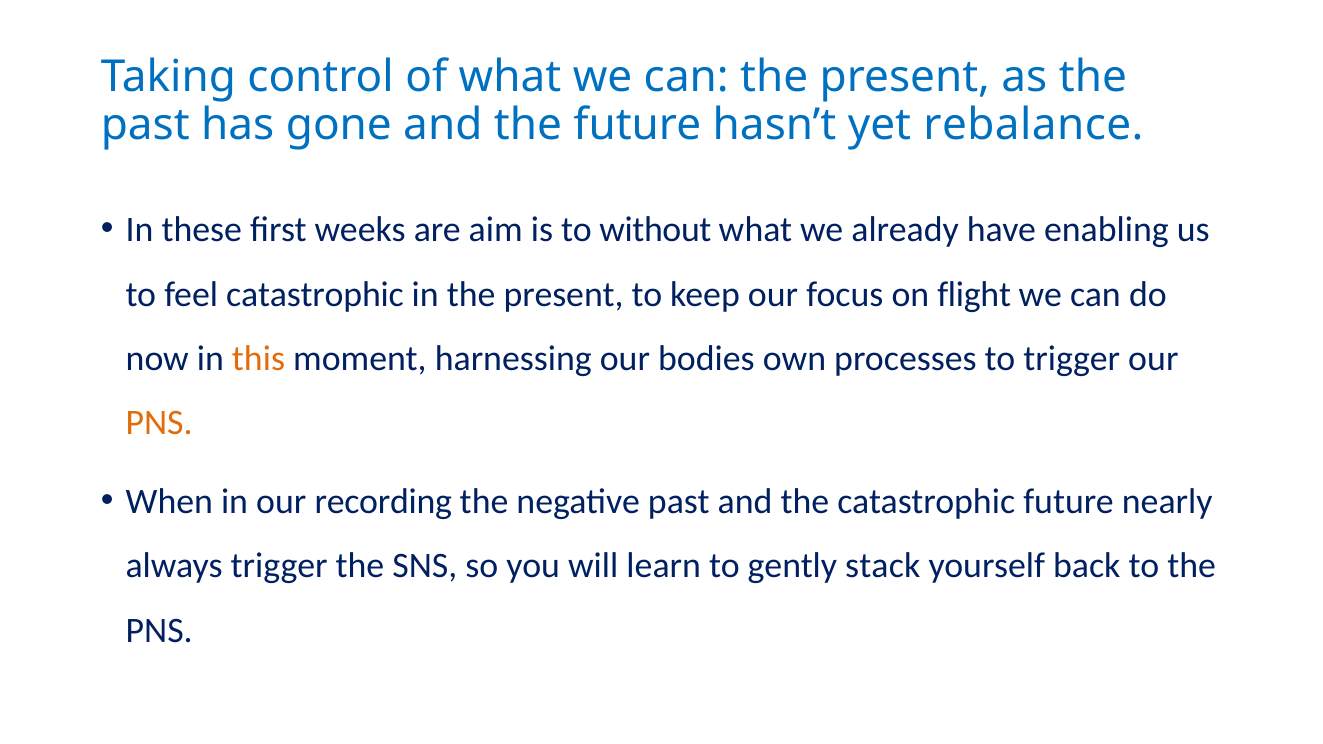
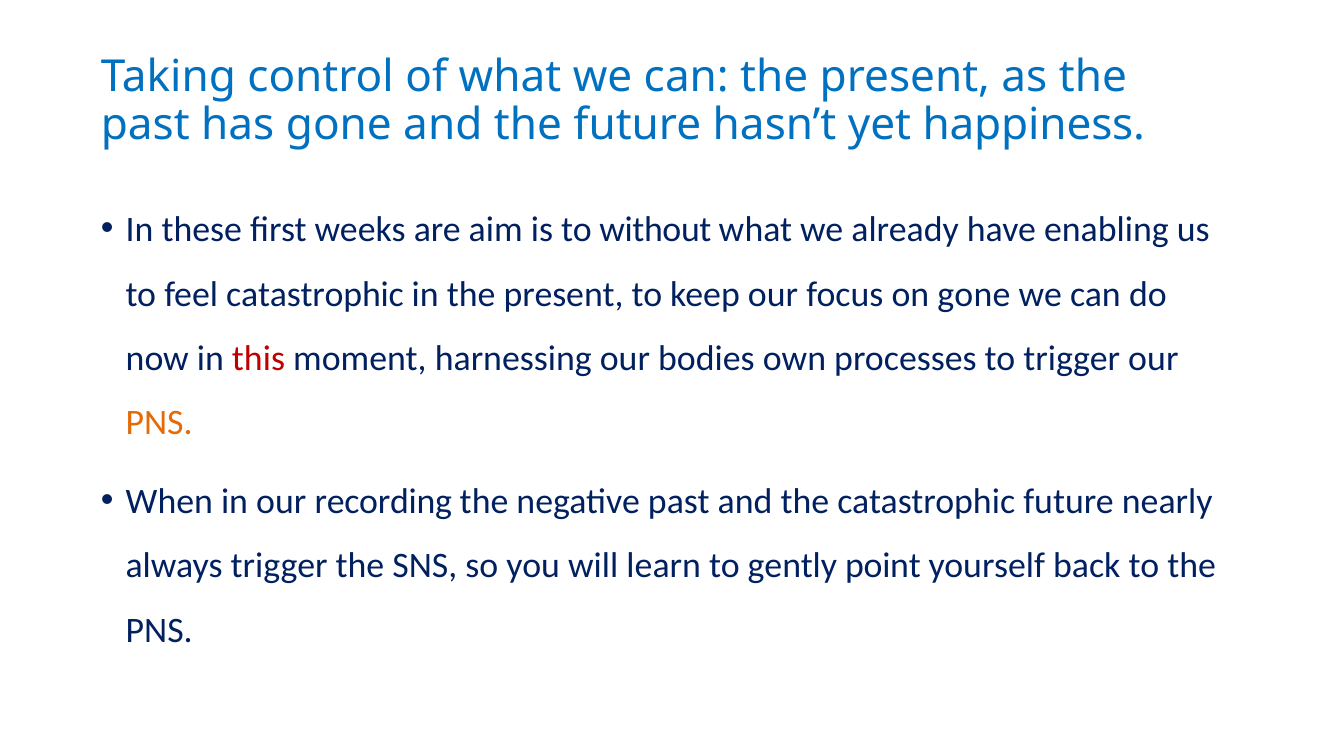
rebalance: rebalance -> happiness (1034, 125)
on flight: flight -> gone (974, 294)
this colour: orange -> red (259, 359)
stack: stack -> point (883, 566)
